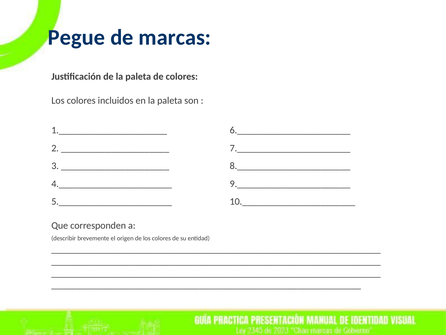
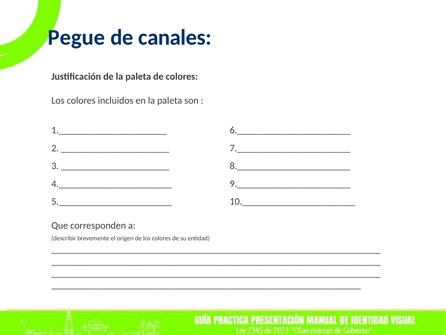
marcas: marcas -> canales (175, 38)
